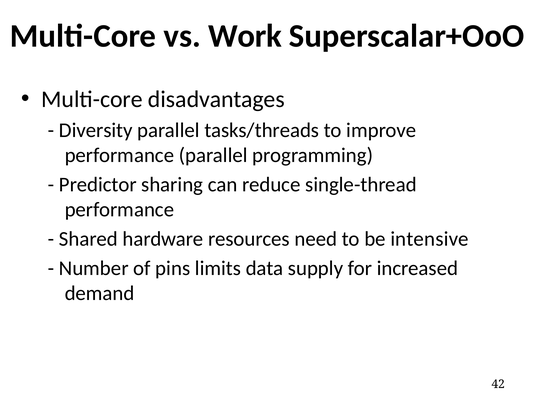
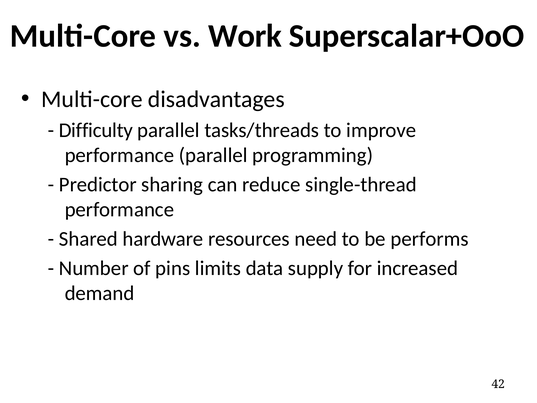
Diversity: Diversity -> Difficulty (96, 130)
intensive: intensive -> performs (430, 239)
